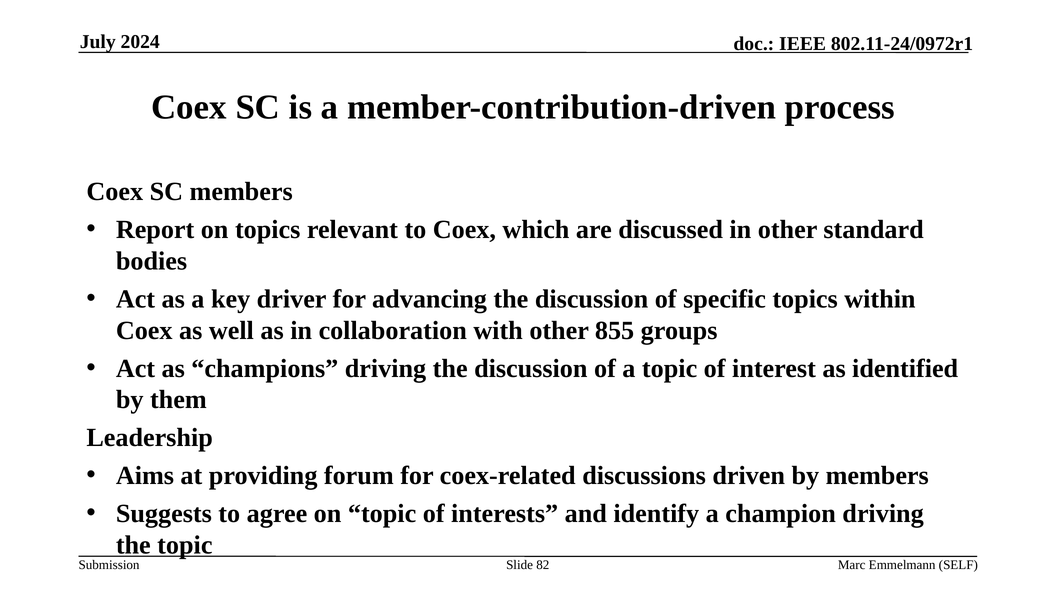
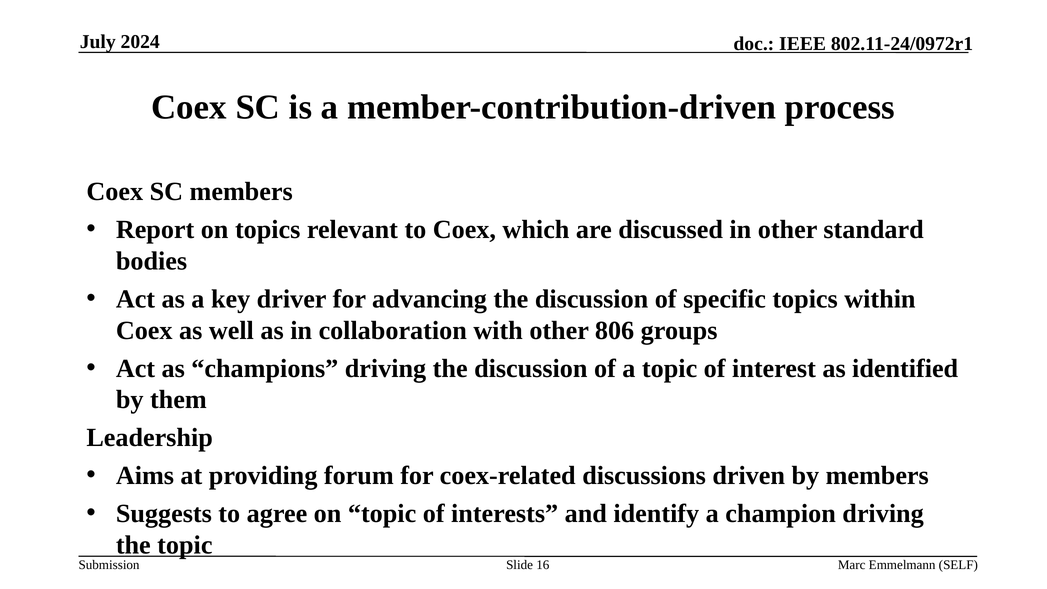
855: 855 -> 806 (615, 330)
82: 82 -> 16 (543, 565)
